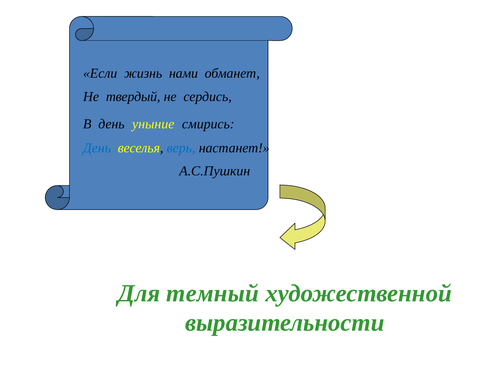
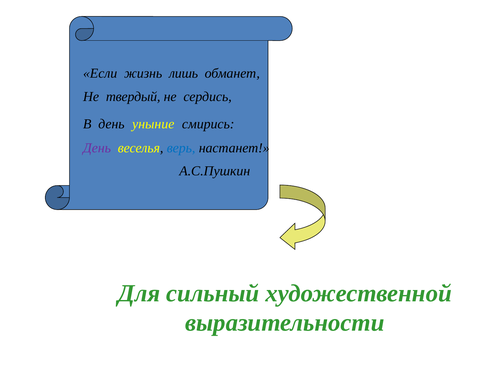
нами: нами -> лишь (184, 73)
День colour: blue -> purple (97, 148)
темный: темный -> сильный (213, 294)
